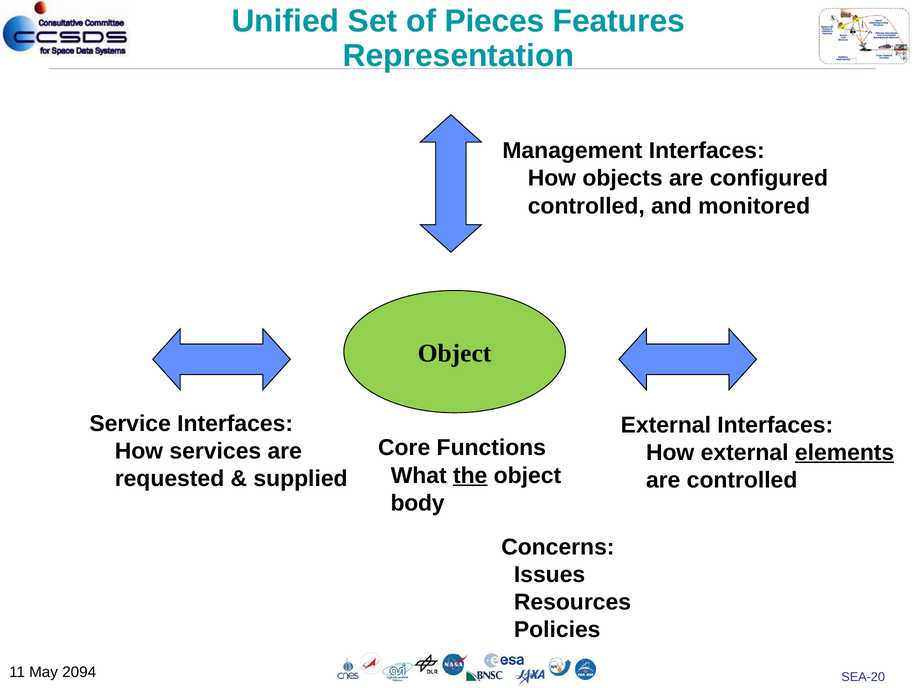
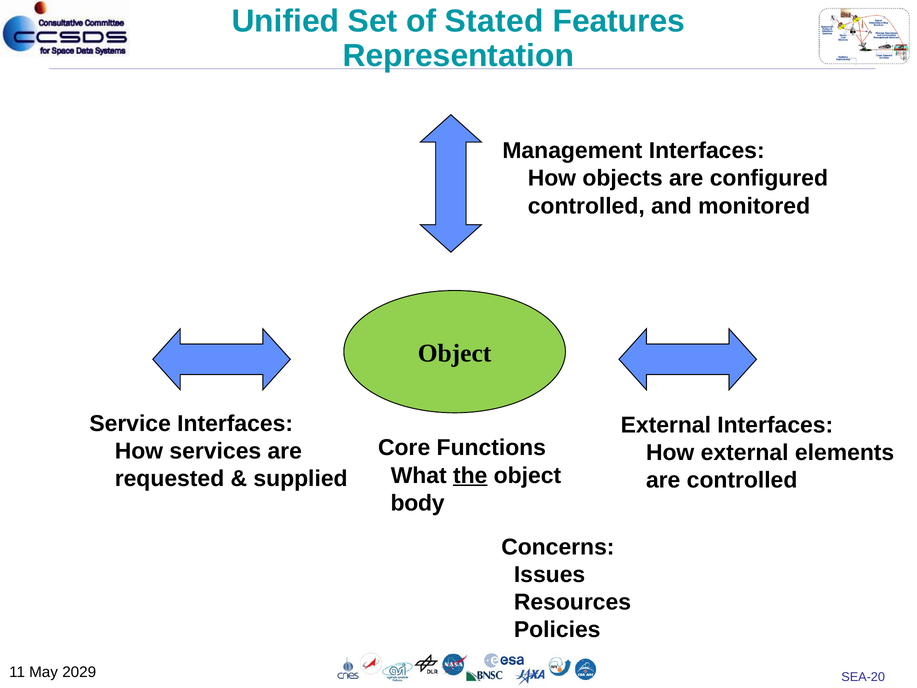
Pieces: Pieces -> Stated (494, 21)
elements underline: present -> none (845, 452)
2094: 2094 -> 2029 (79, 672)
